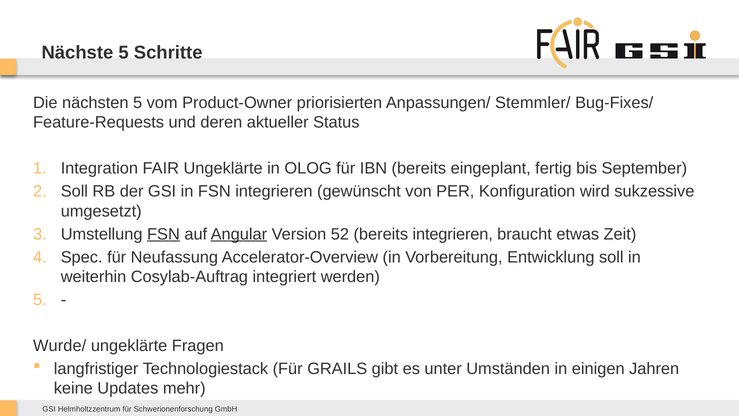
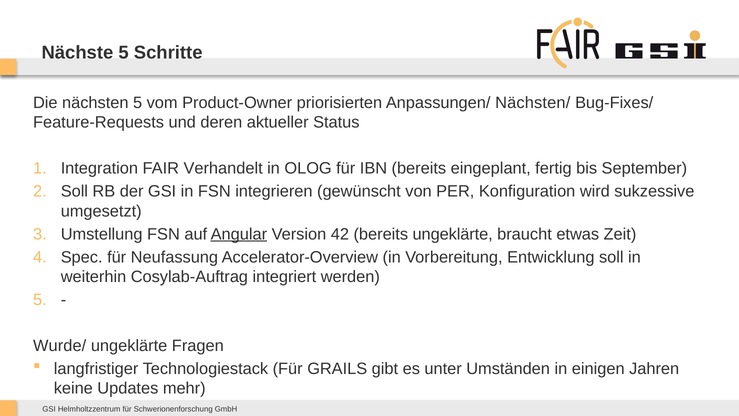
Stemmler/: Stemmler/ -> Nächsten/ (533, 103)
FAIR Ungeklärte: Ungeklärte -> Verhandelt (223, 168)
FSN underline: present -> none (164, 234)
52: 52 -> 42 (340, 234)
bereits integrieren: integrieren -> ungeklärte (453, 234)
